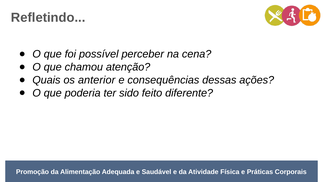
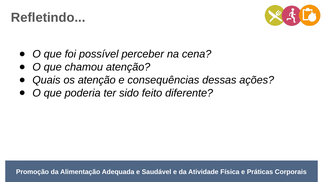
os anterior: anterior -> atenção (97, 80)
